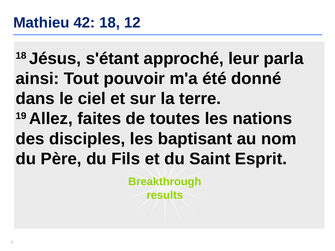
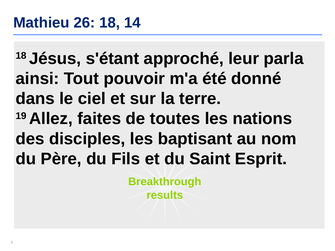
42: 42 -> 26 (84, 23)
12: 12 -> 14 (132, 23)
